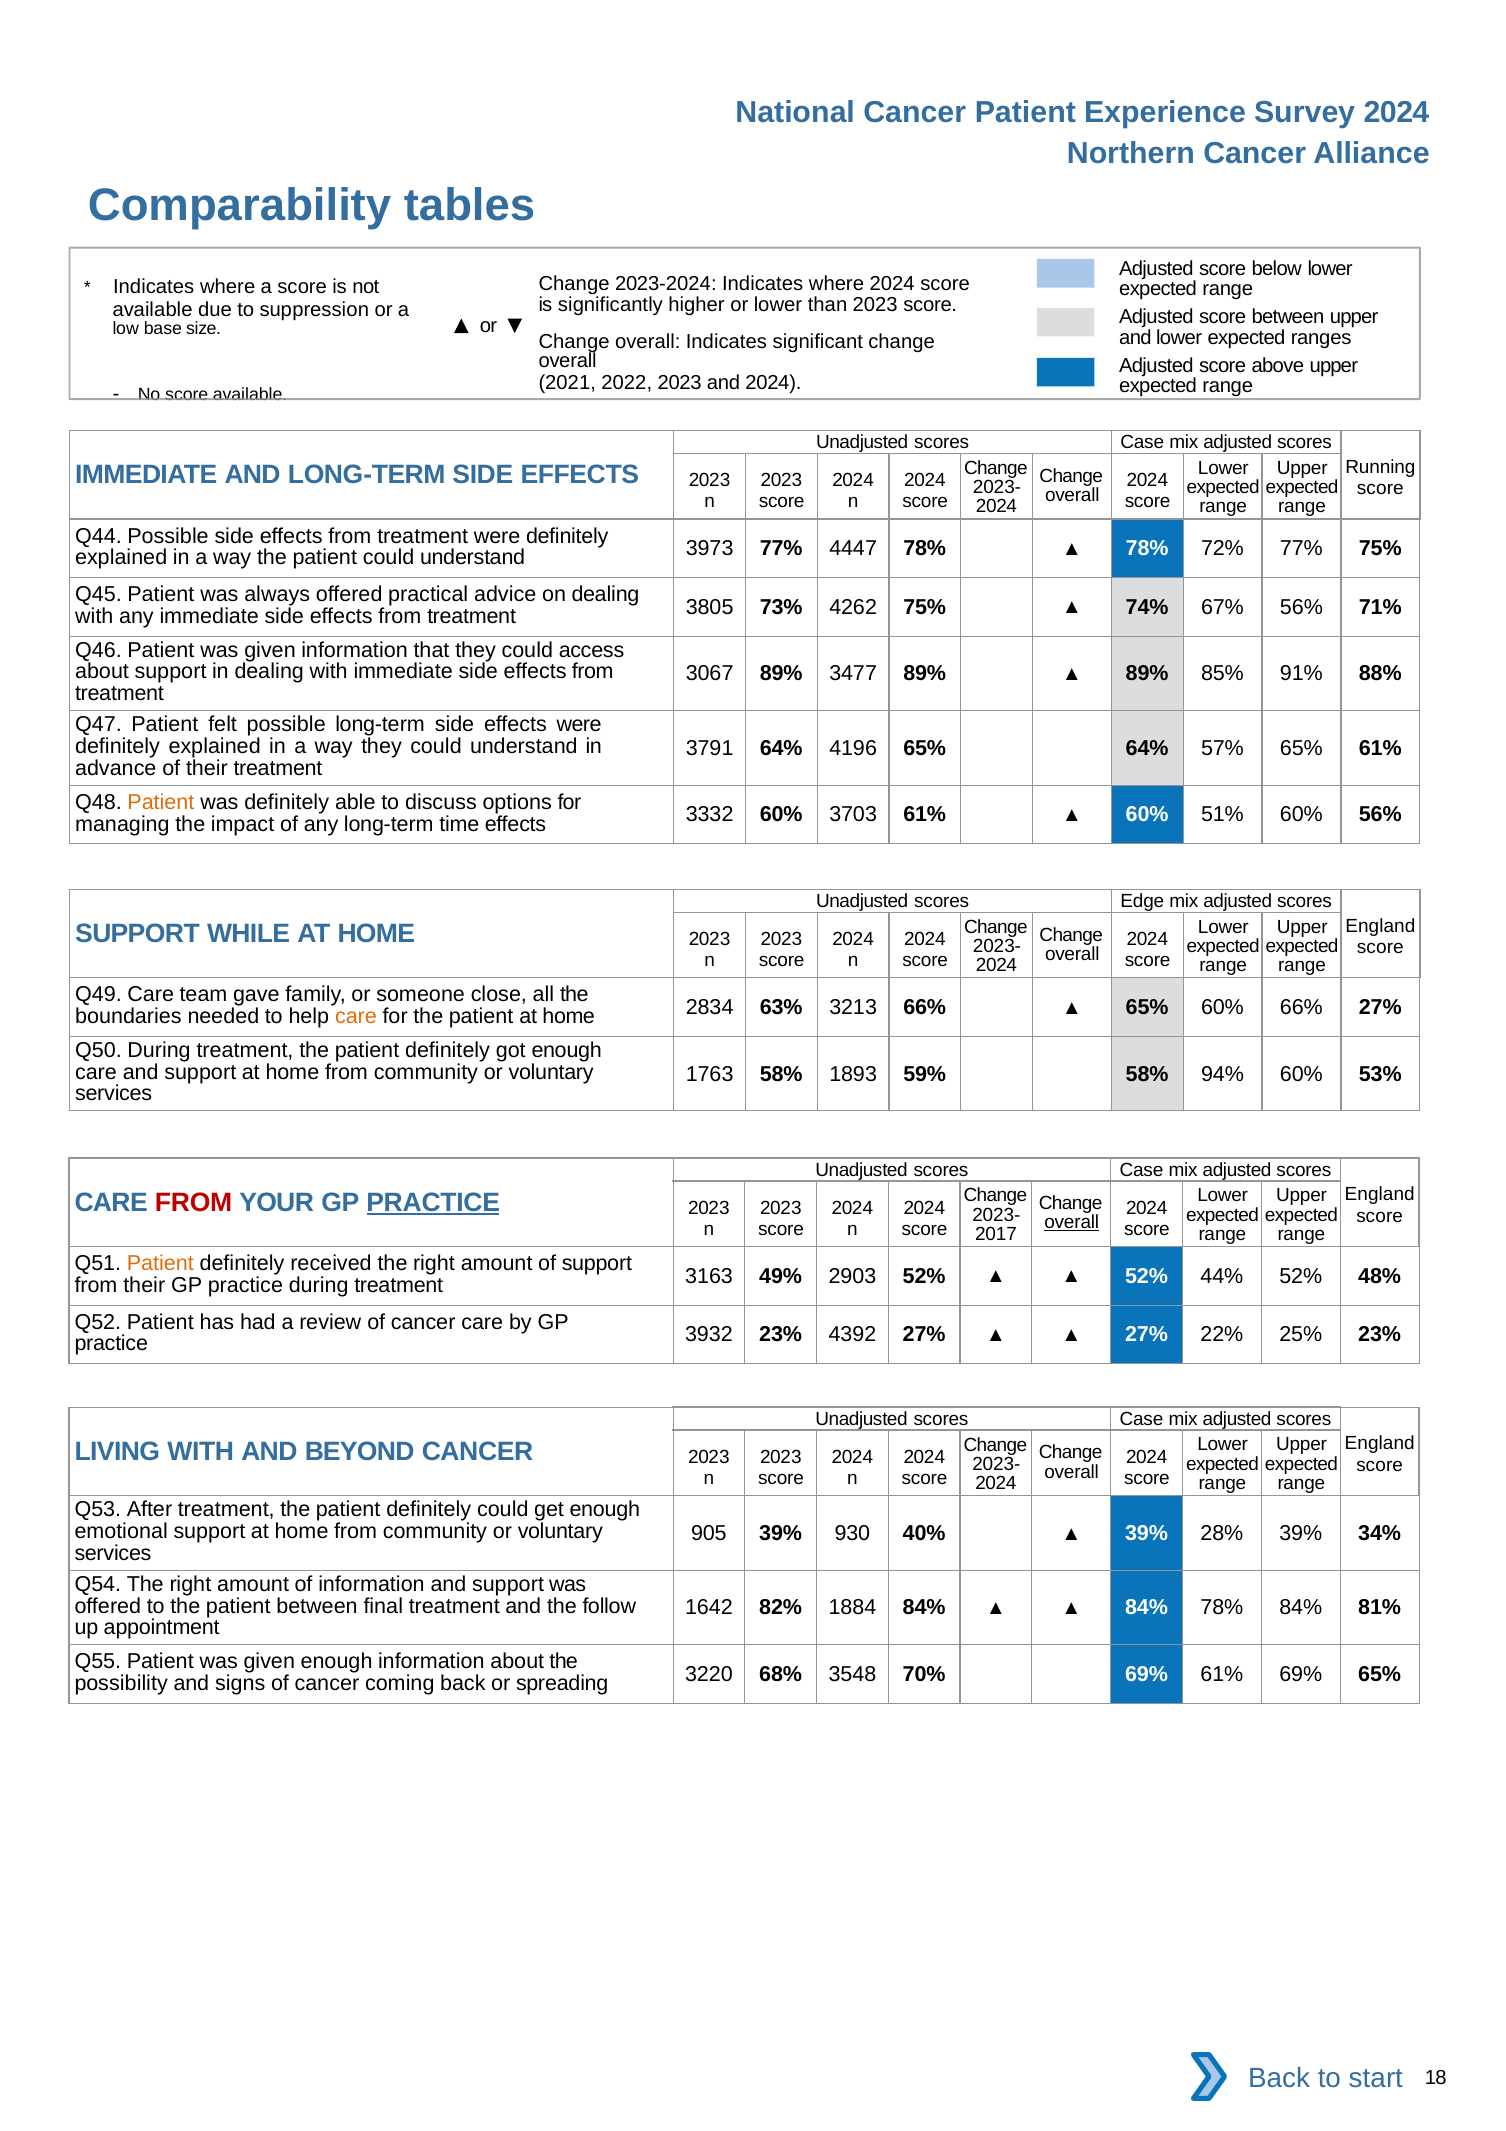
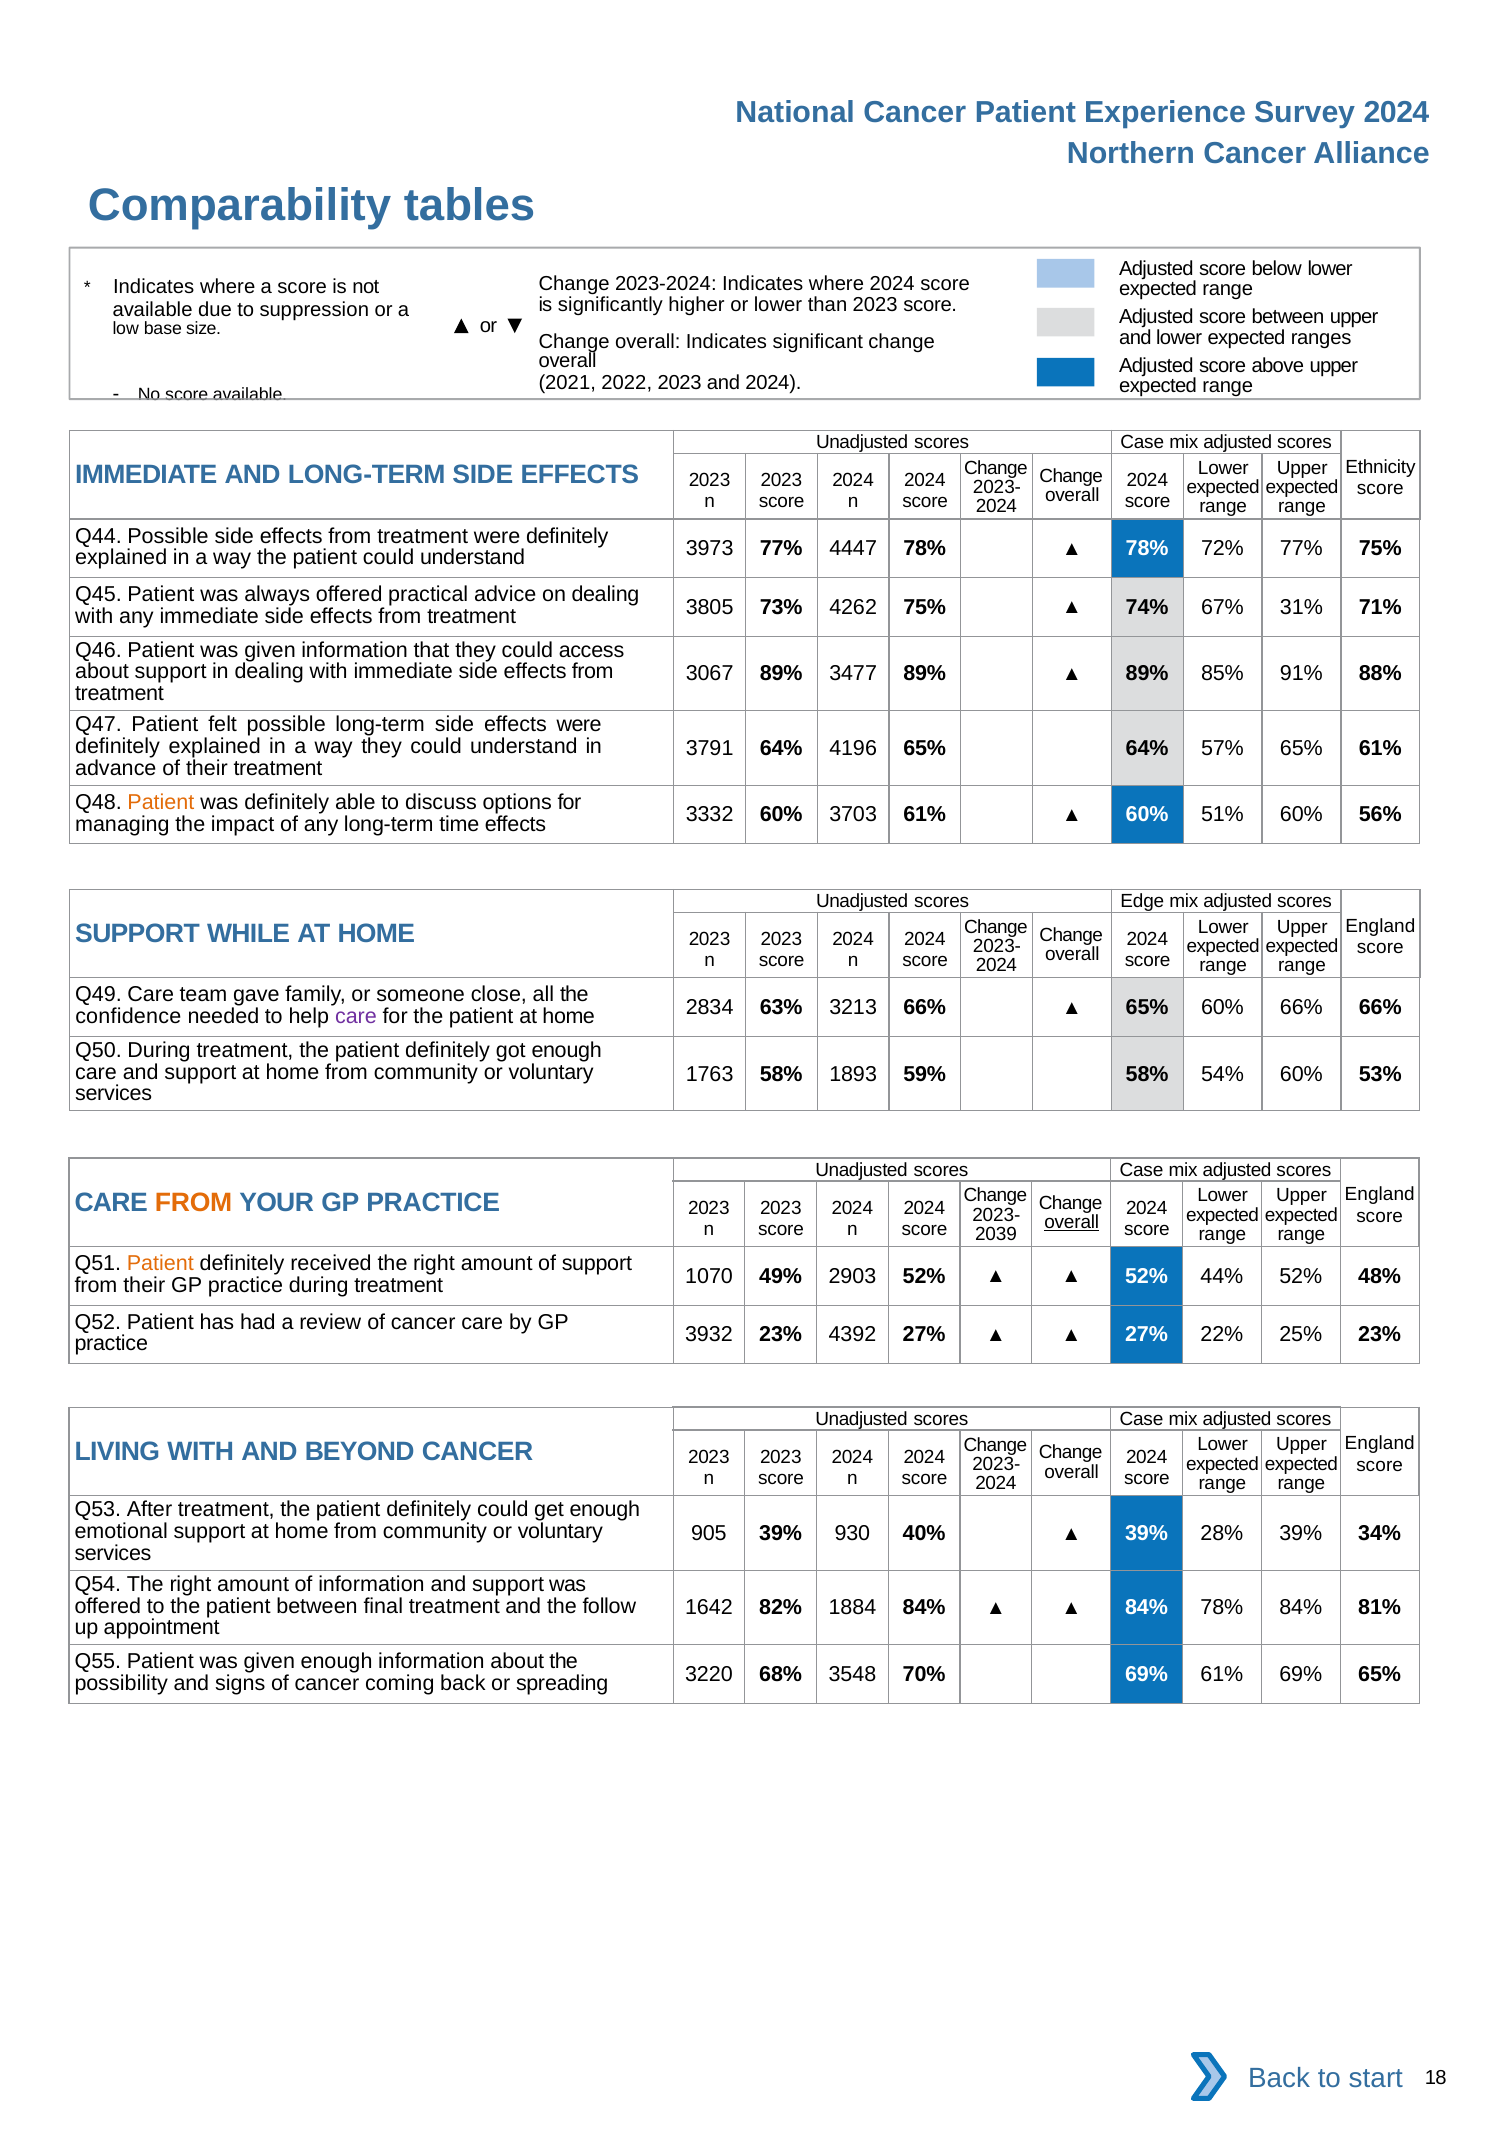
Running: Running -> Ethnicity (1380, 467)
67% 56%: 56% -> 31% (1301, 607)
boundaries: boundaries -> confidence (128, 1017)
care colour: orange -> purple (356, 1017)
66% 27%: 27% -> 66% (1380, 1008)
94%: 94% -> 54% (1223, 1074)
FROM colour: red -> orange (194, 1202)
PRACTICE underline: present -> none (433, 1202)
2017: 2017 -> 2039 (996, 1234)
3163: 3163 -> 1070 (709, 1276)
